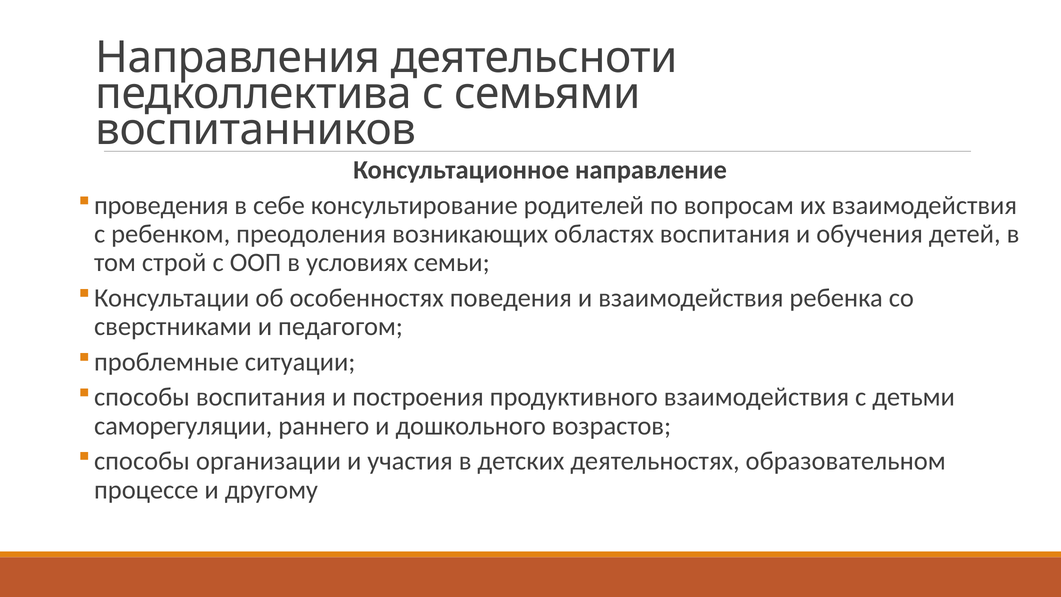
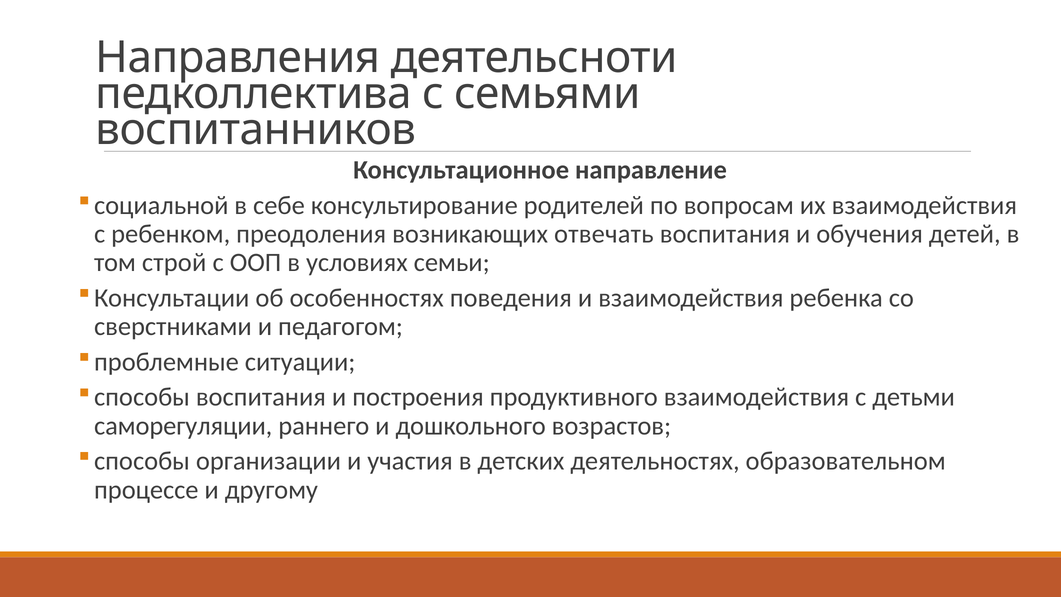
проведения: проведения -> социальной (161, 205)
областях: областях -> отвечать (604, 234)
